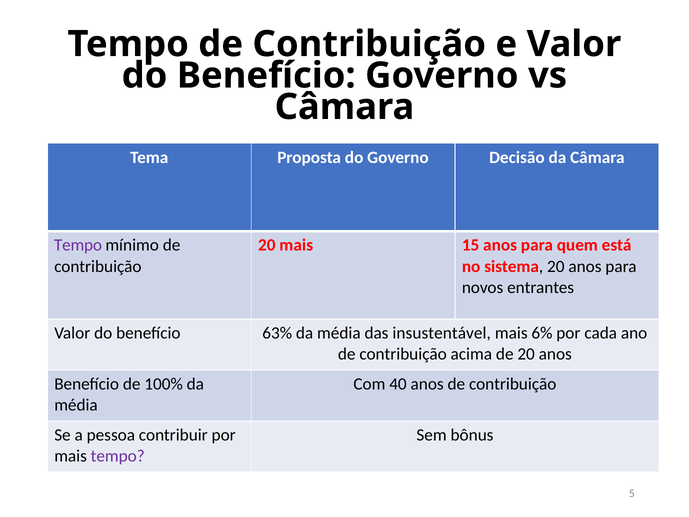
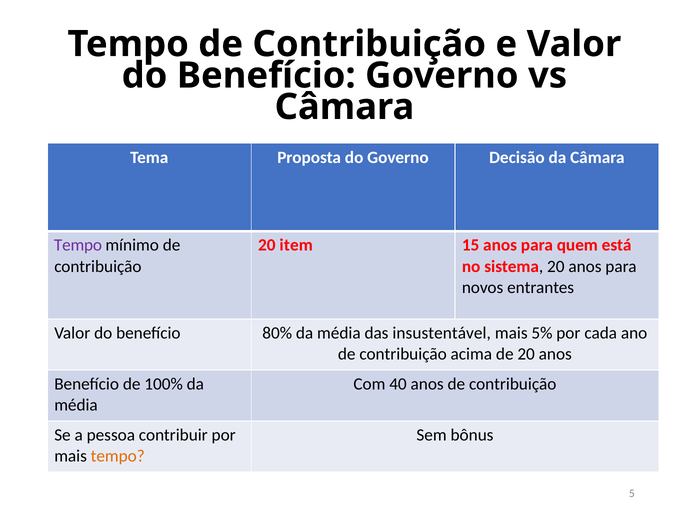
20 mais: mais -> item (296, 245)
63%: 63% -> 80% (277, 333)
6%: 6% -> 5% (542, 333)
tempo colour: purple -> orange (118, 456)
